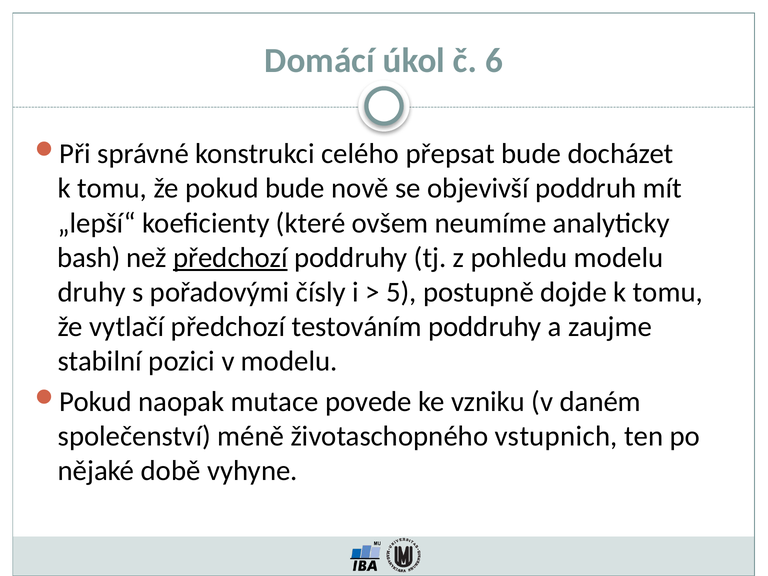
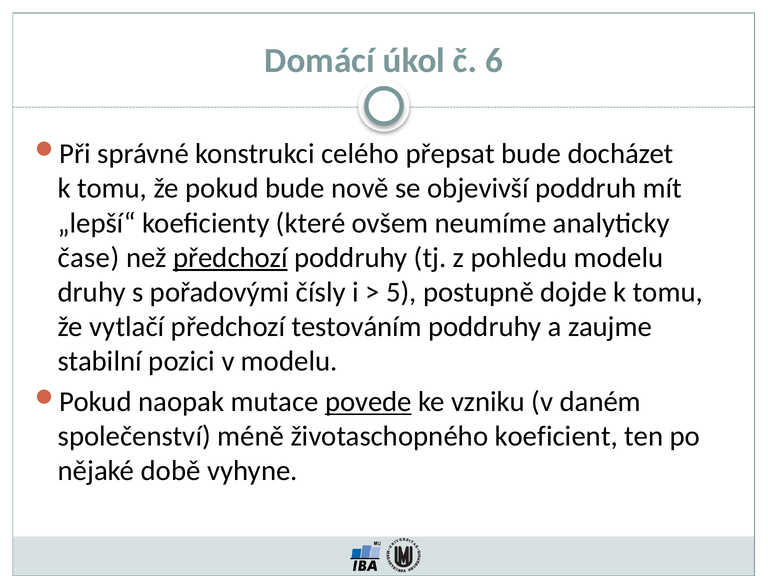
bash: bash -> čase (89, 258)
povede underline: none -> present (368, 402)
vstupnich: vstupnich -> koeficient (556, 436)
